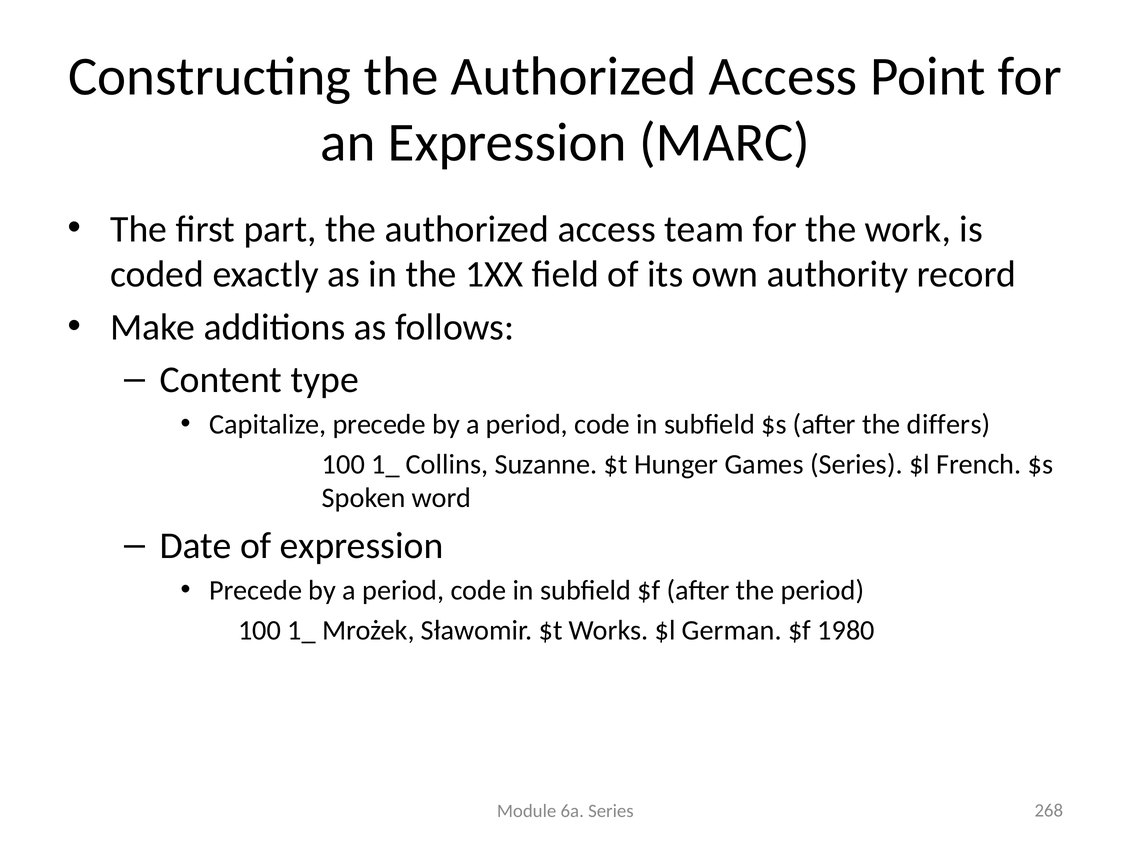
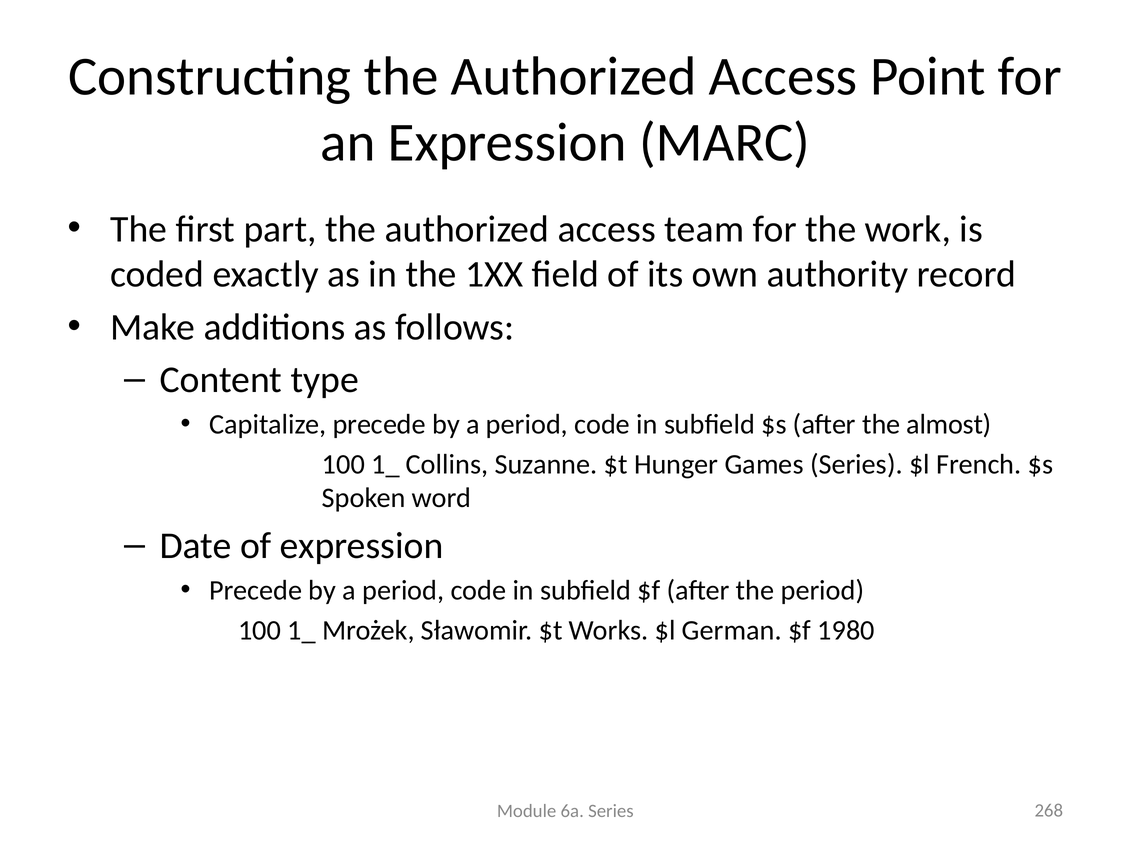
differs: differs -> almost (949, 424)
